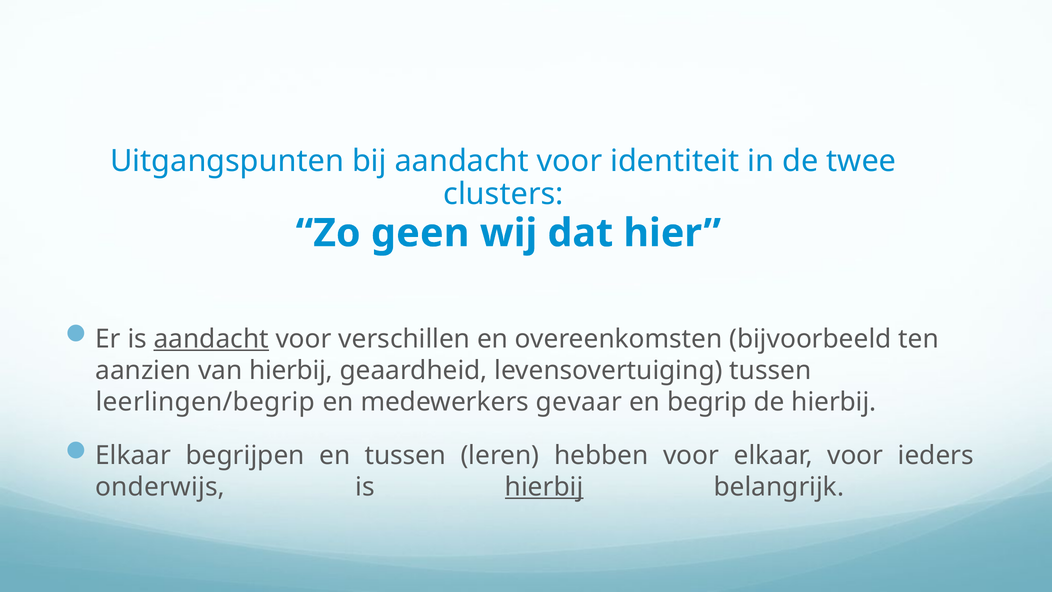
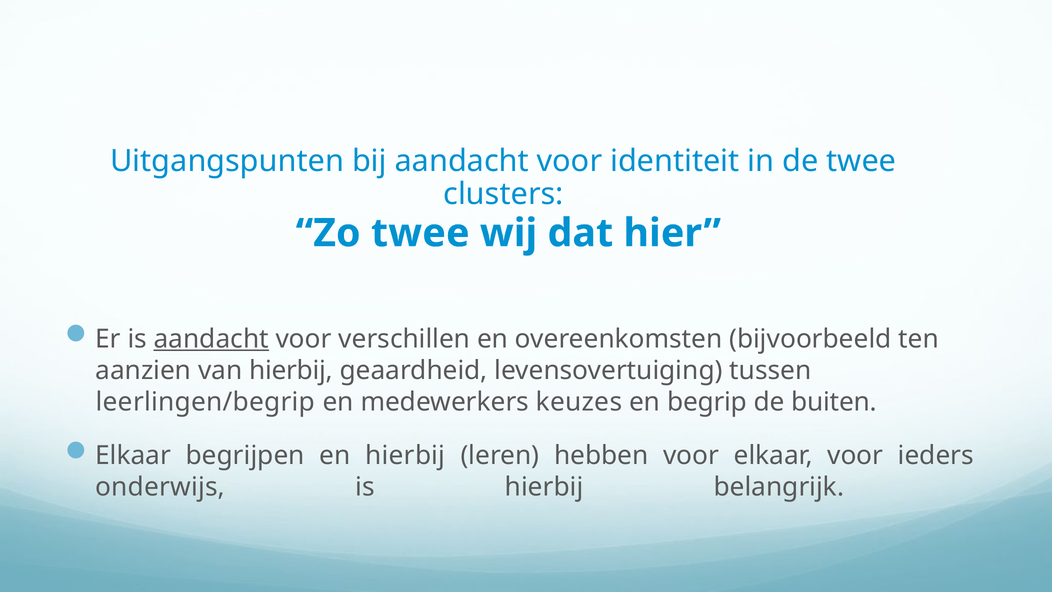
Zo geen: geen -> twee (420, 233)
gevaar: gevaar -> keuzes (579, 402)
de hierbij: hierbij -> buiten (834, 402)
en tussen: tussen -> hierbij (405, 455)
hierbij underline: present -> none (544, 487)
